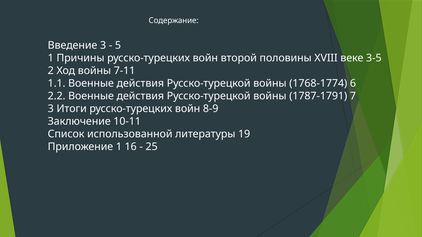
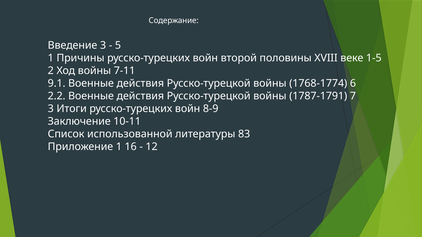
3-5: 3-5 -> 1-5 (374, 58)
1.1: 1.1 -> 9.1 (57, 84)
19: 19 -> 83 (244, 134)
25: 25 -> 12 (152, 147)
